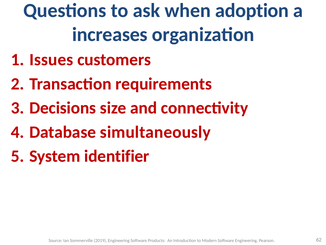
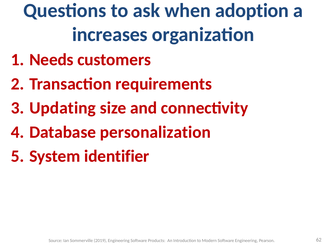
Issues: Issues -> Needs (51, 60)
Decisions: Decisions -> Updating (63, 108)
simultaneously: simultaneously -> personalization (155, 132)
